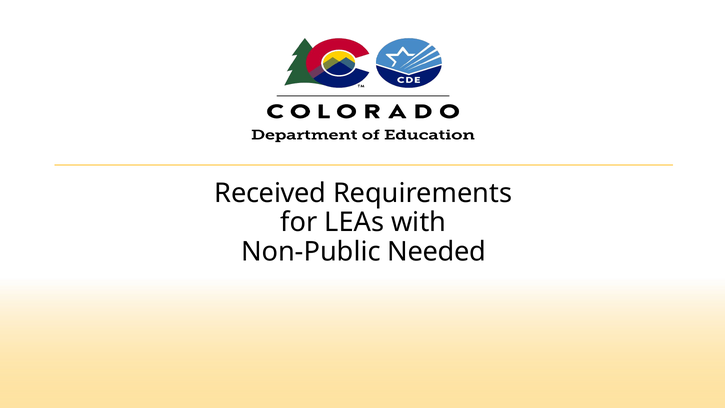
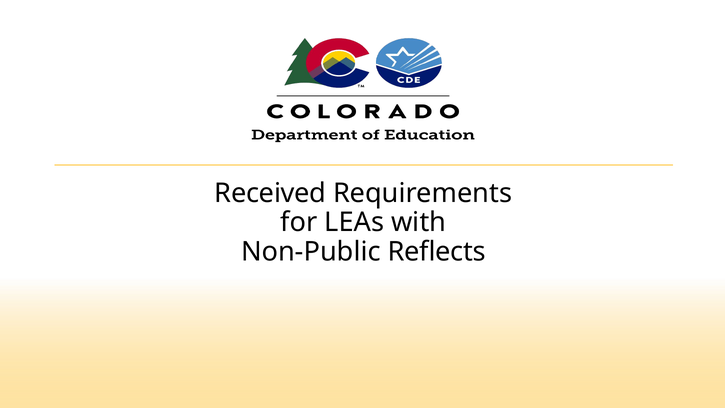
Needed: Needed -> Reflects (437, 252)
